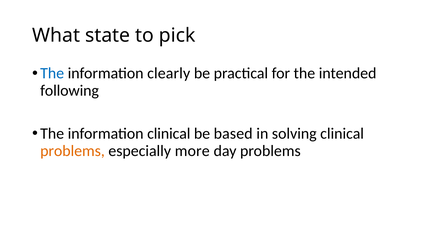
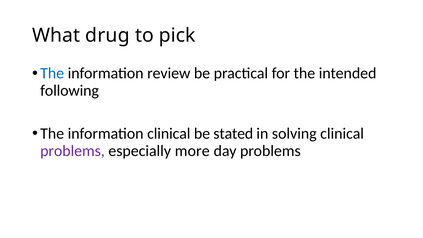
state: state -> drug (108, 36)
clearly: clearly -> review (169, 73)
based: based -> stated (233, 134)
problems colour: orange -> purple (73, 151)
